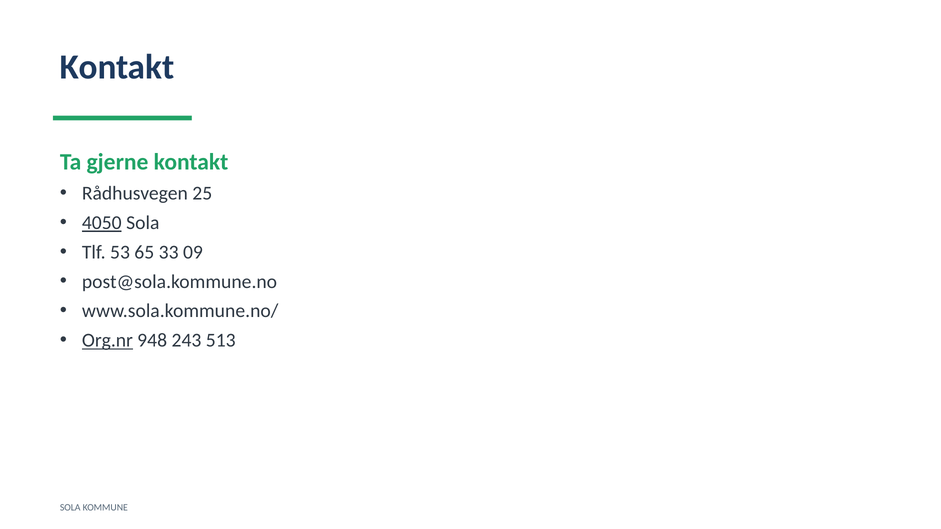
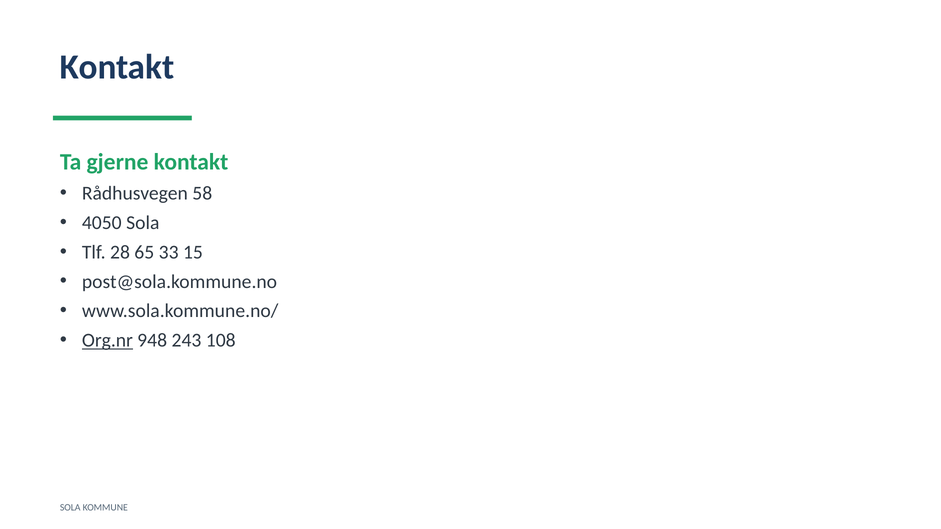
25: 25 -> 58 (202, 193)
4050 underline: present -> none (102, 223)
53: 53 -> 28 (120, 252)
09: 09 -> 15 (193, 252)
513: 513 -> 108 (221, 341)
